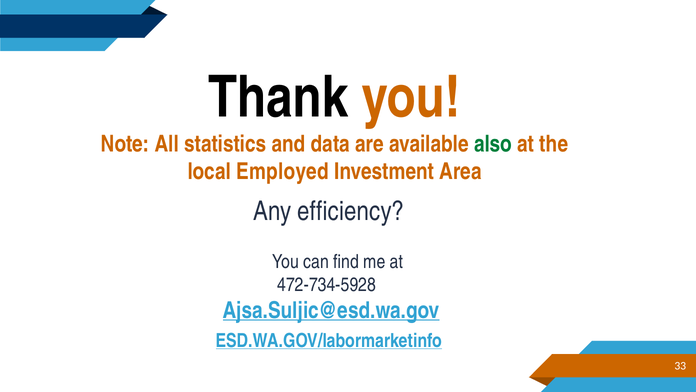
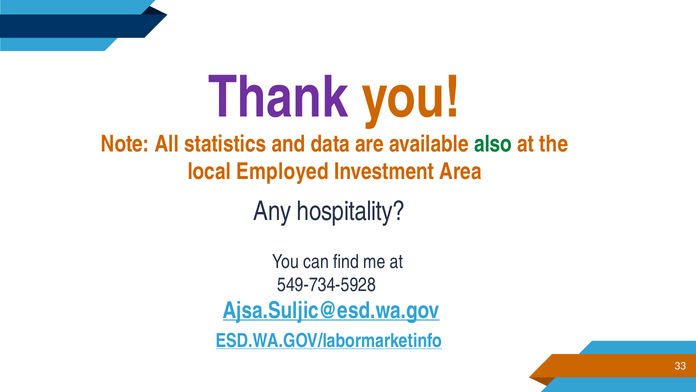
Thank colour: black -> purple (278, 97)
efficiency: efficiency -> hospitality (351, 211)
472-734-5928: 472-734-5928 -> 549-734-5928 (327, 285)
